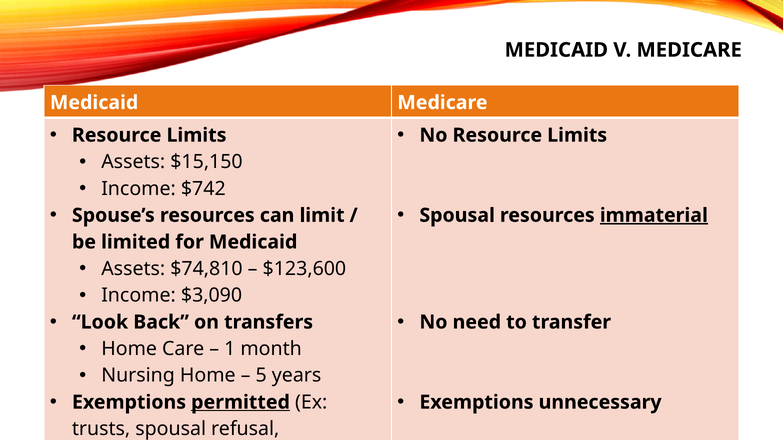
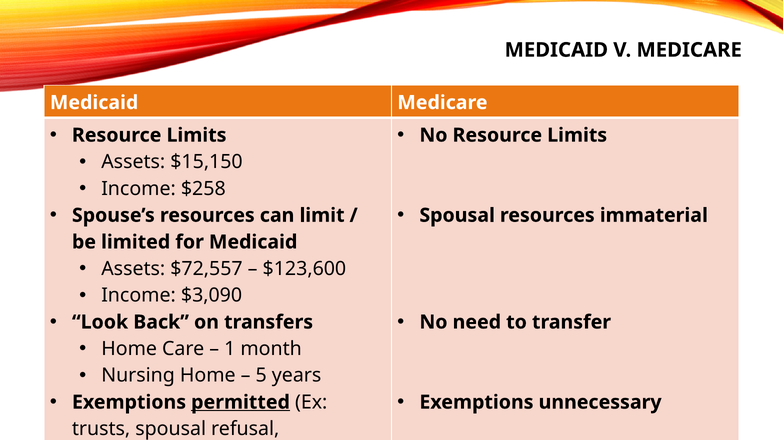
$742: $742 -> $258 (203, 189)
immaterial underline: present -> none (654, 216)
$74,810: $74,810 -> $72,557 (206, 269)
